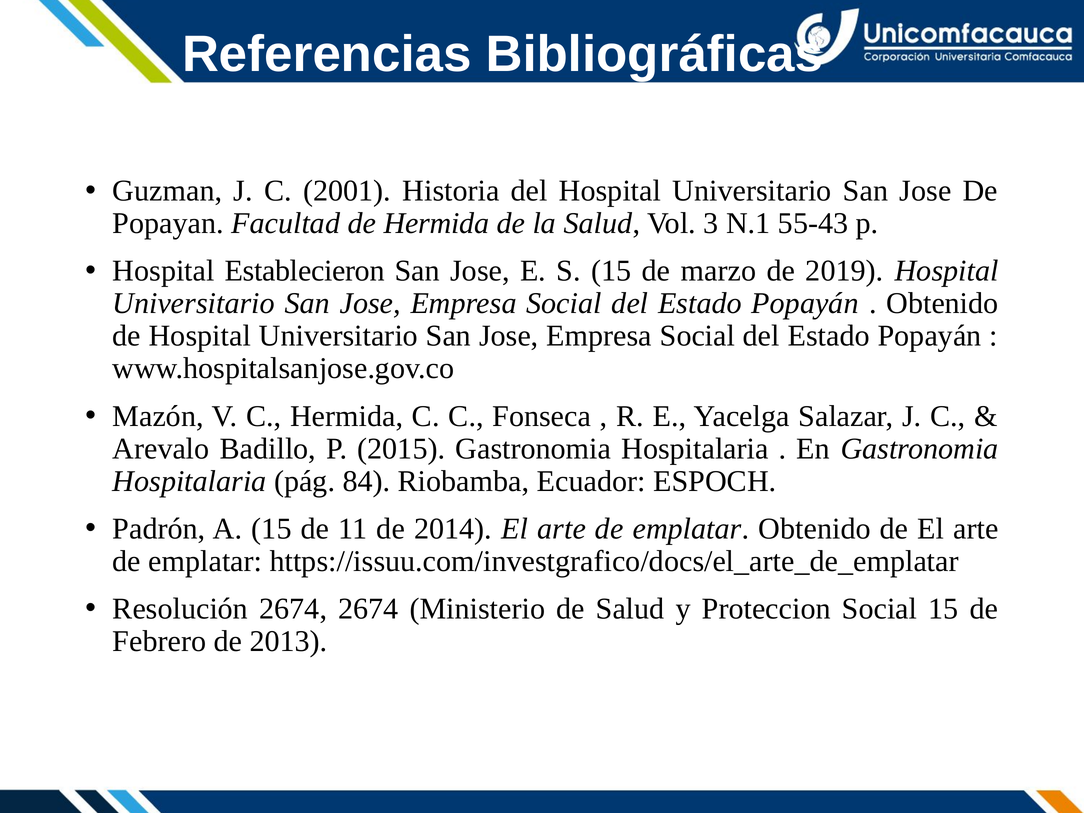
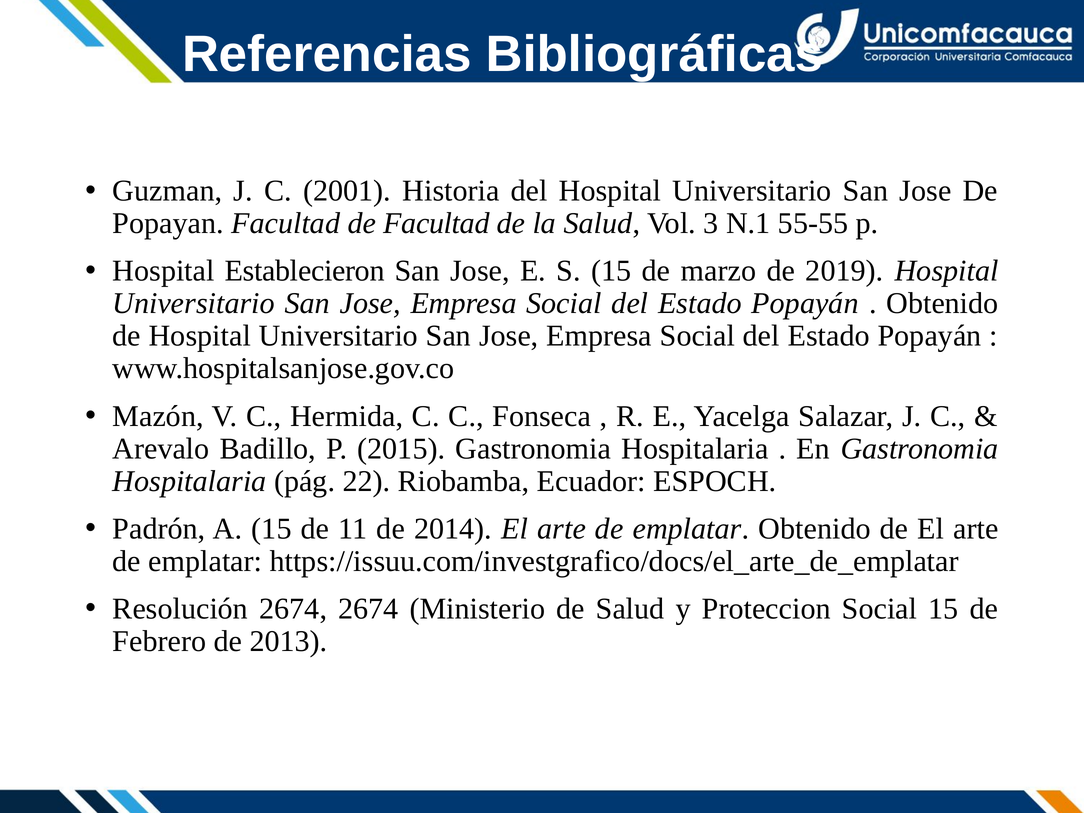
de Hermida: Hermida -> Facultad (437, 223)
55-43: 55-43 -> 55-55 (813, 223)
84: 84 -> 22 (366, 481)
